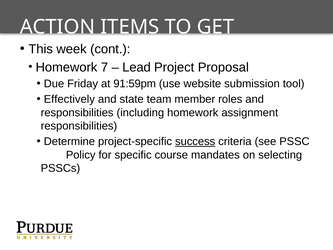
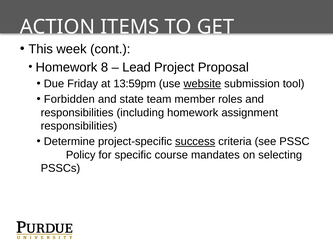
7: 7 -> 8 (105, 67)
91:59pm: 91:59pm -> 13:59pm (135, 84)
website underline: none -> present (202, 84)
Effectively: Effectively -> Forbidden (69, 99)
